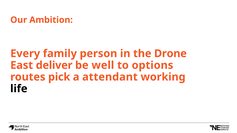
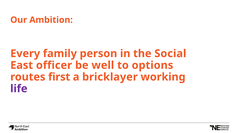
Drone: Drone -> Social (170, 54)
deliver: deliver -> officer (54, 65)
pick: pick -> first (59, 77)
attendant: attendant -> bricklayer (110, 77)
life colour: black -> purple (19, 89)
